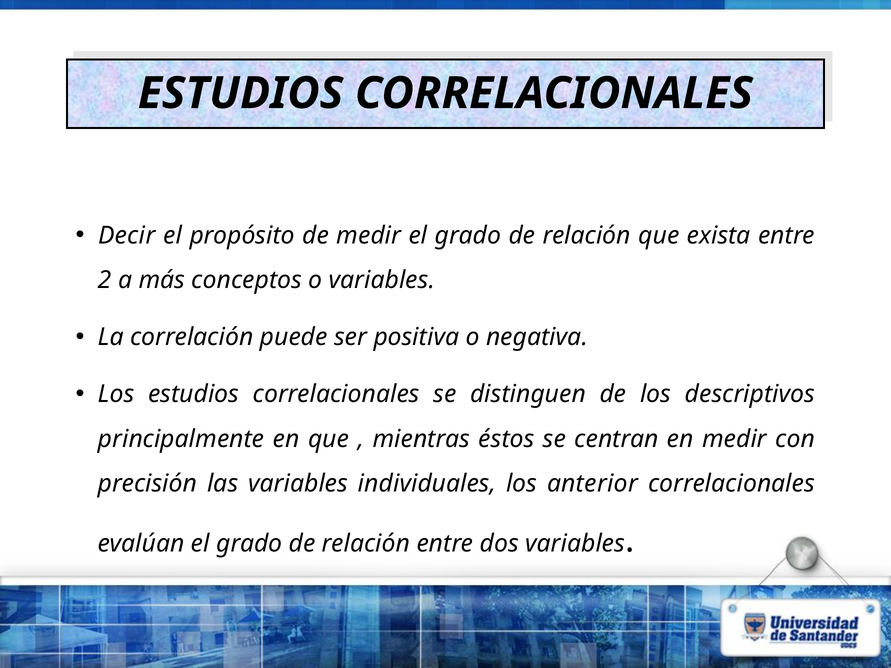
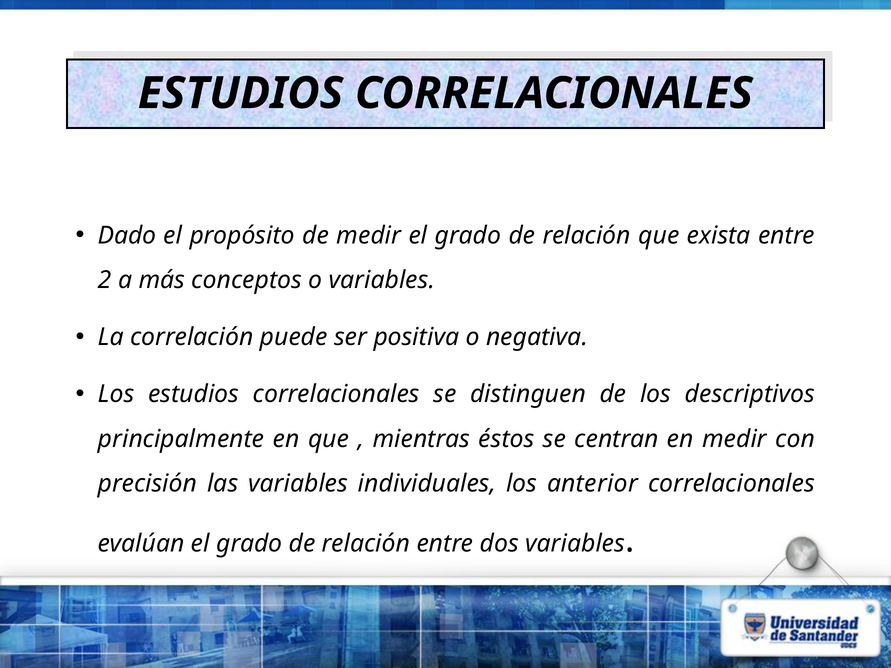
Decir: Decir -> Dado (127, 236)
